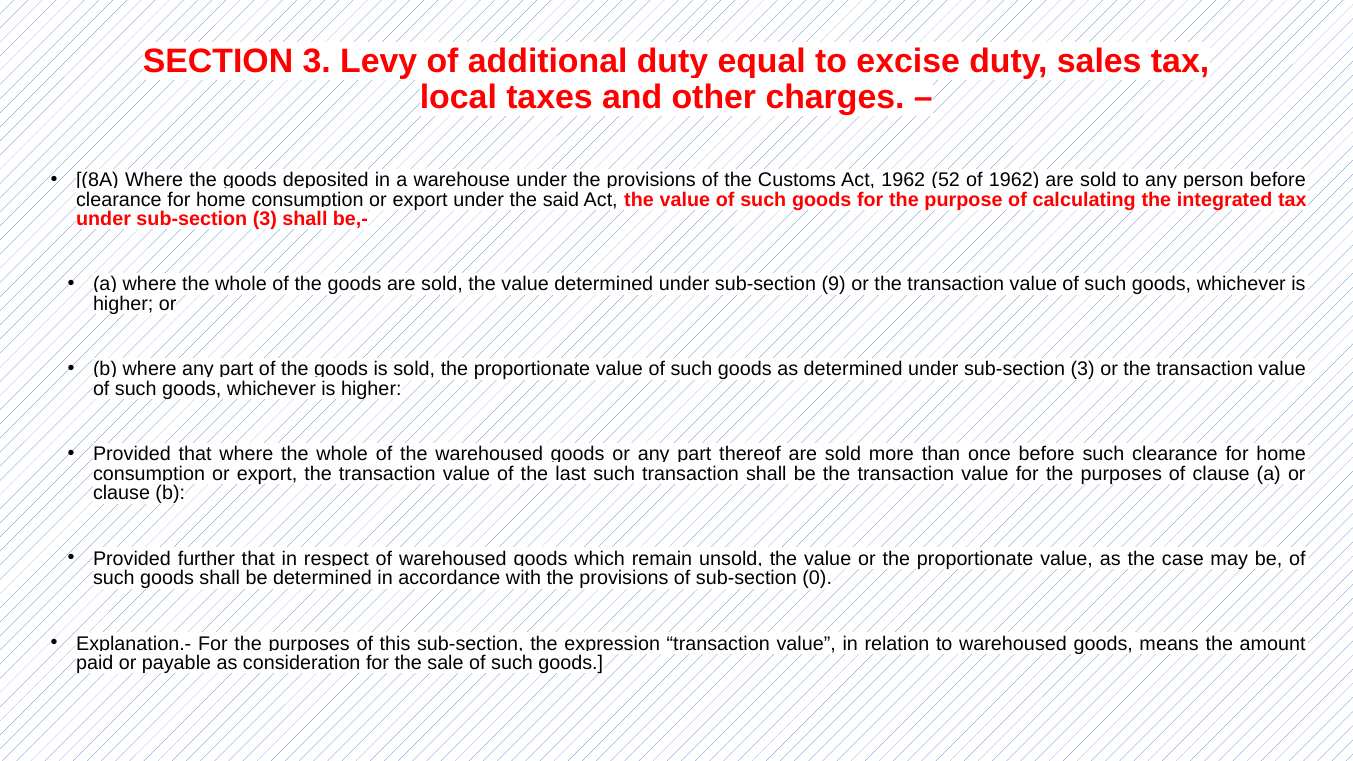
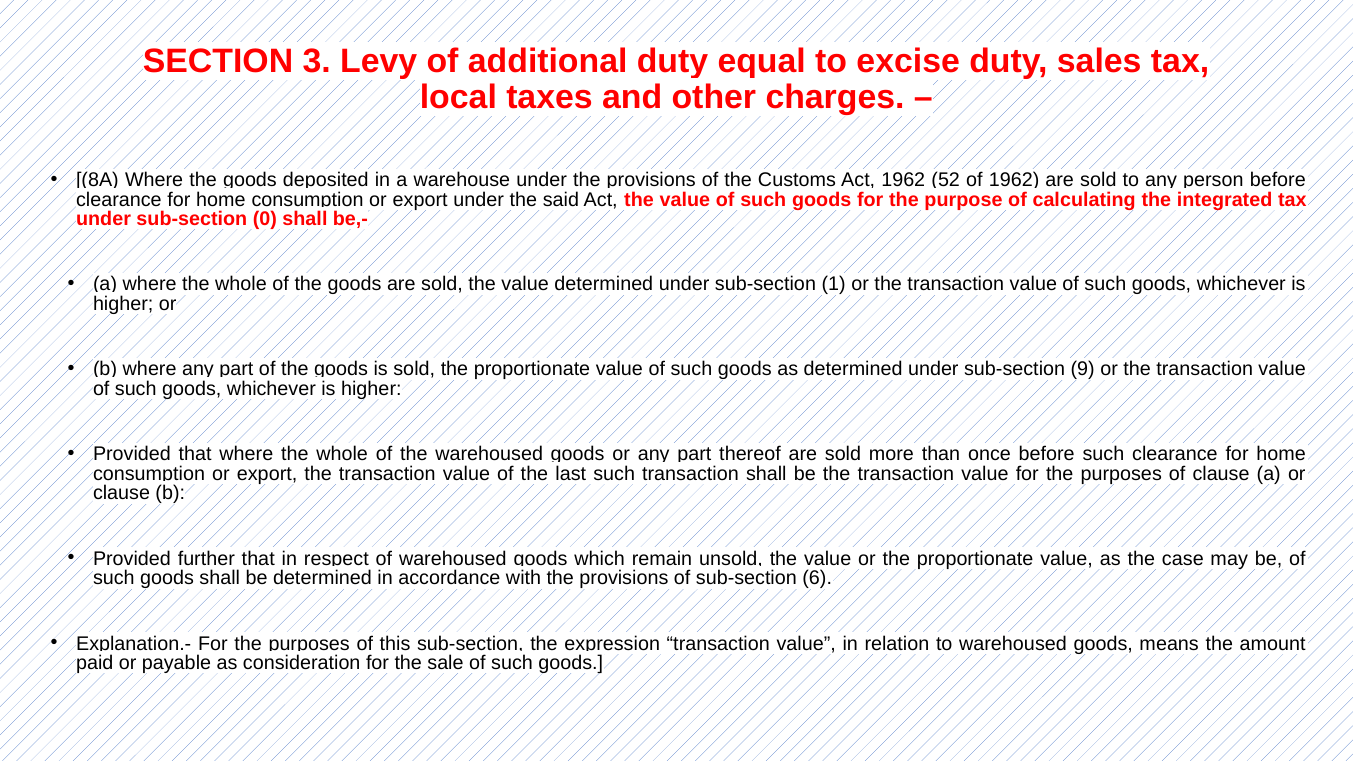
3: 3 -> 0 (265, 219)
9: 9 -> 1 (834, 284)
determined under sub-section 3: 3 -> 9 (1083, 369)
0: 0 -> 6 (817, 578)
